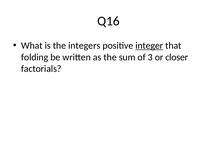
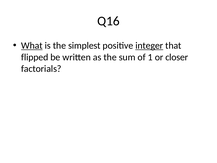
What underline: none -> present (32, 46)
integers: integers -> simplest (84, 46)
folding: folding -> flipped (35, 57)
3: 3 -> 1 (150, 57)
